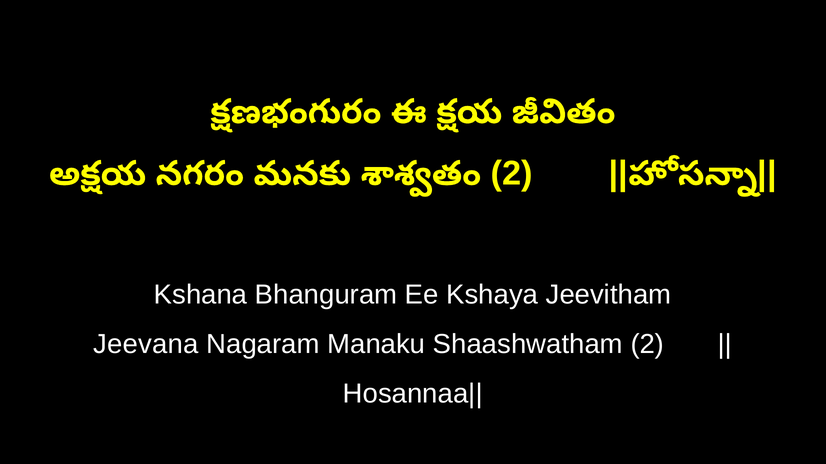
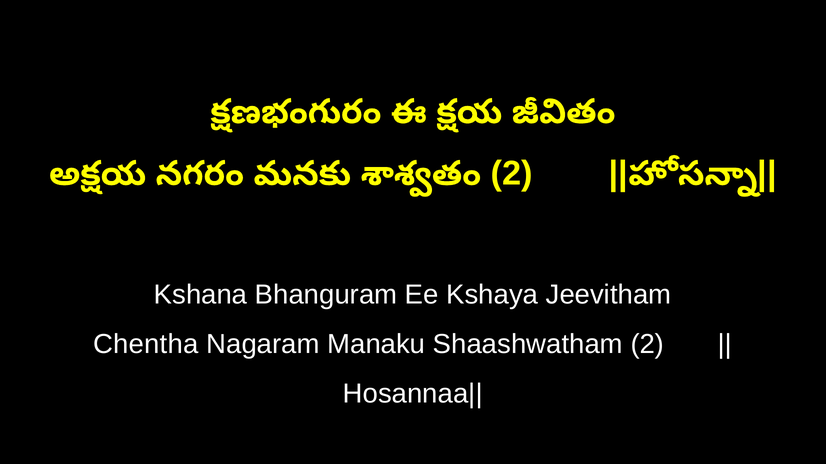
Jeevana: Jeevana -> Chentha (146, 345)
